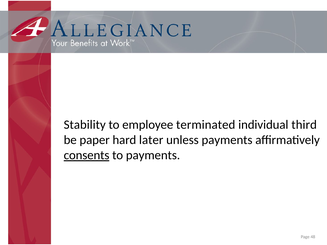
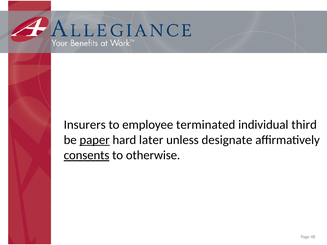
Stability: Stability -> Insurers (85, 125)
paper underline: none -> present (95, 140)
unless payments: payments -> designate (227, 140)
to payments: payments -> otherwise (153, 155)
